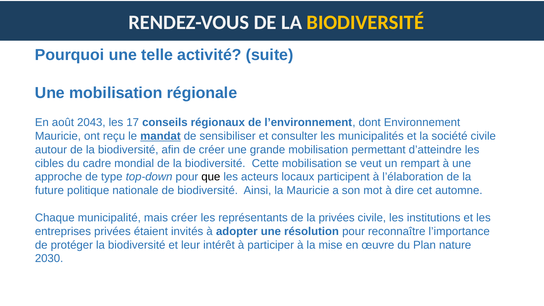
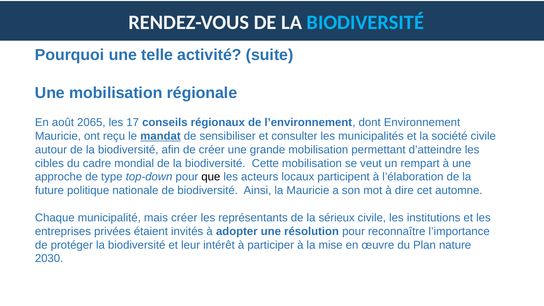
BIODIVERSITÉ colour: yellow -> light blue (365, 23)
2043: 2043 -> 2065 (91, 122)
la privées: privées -> sérieux (337, 218)
